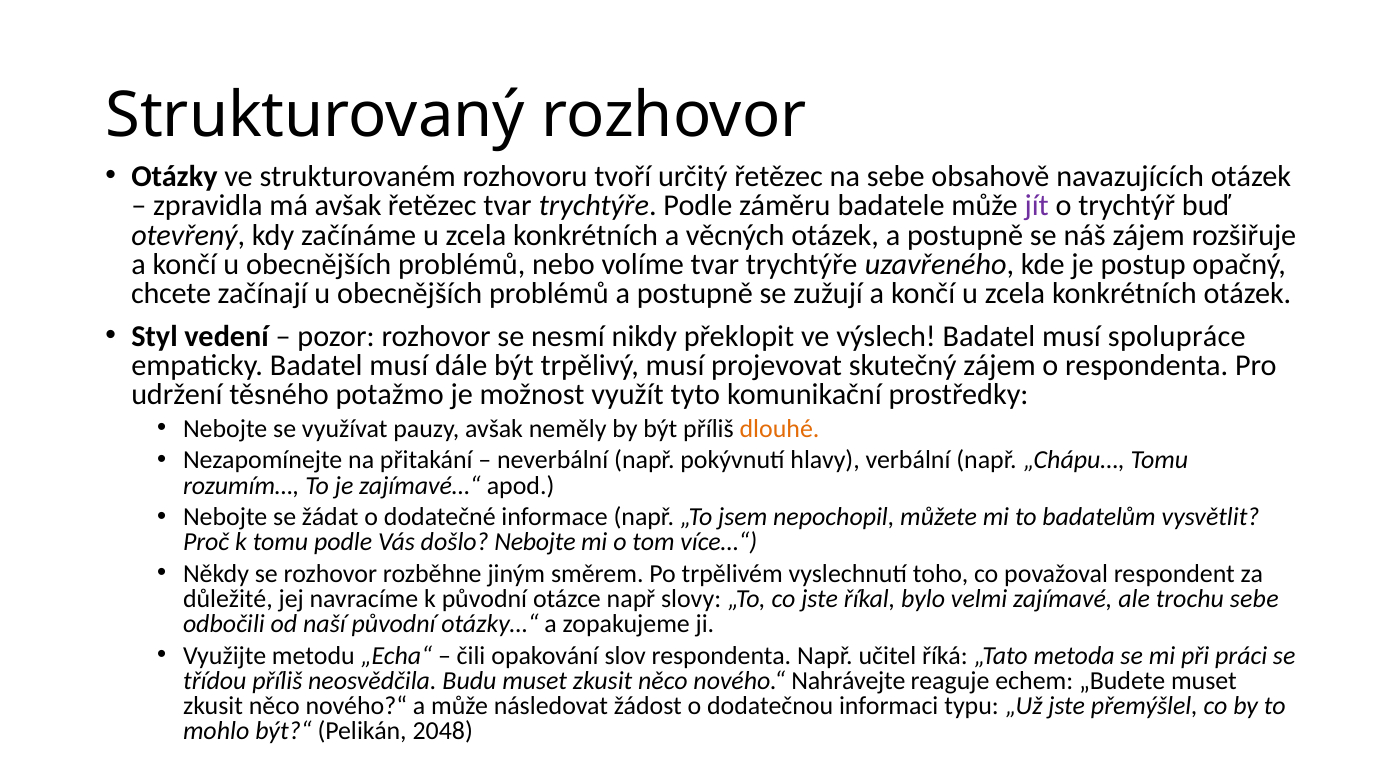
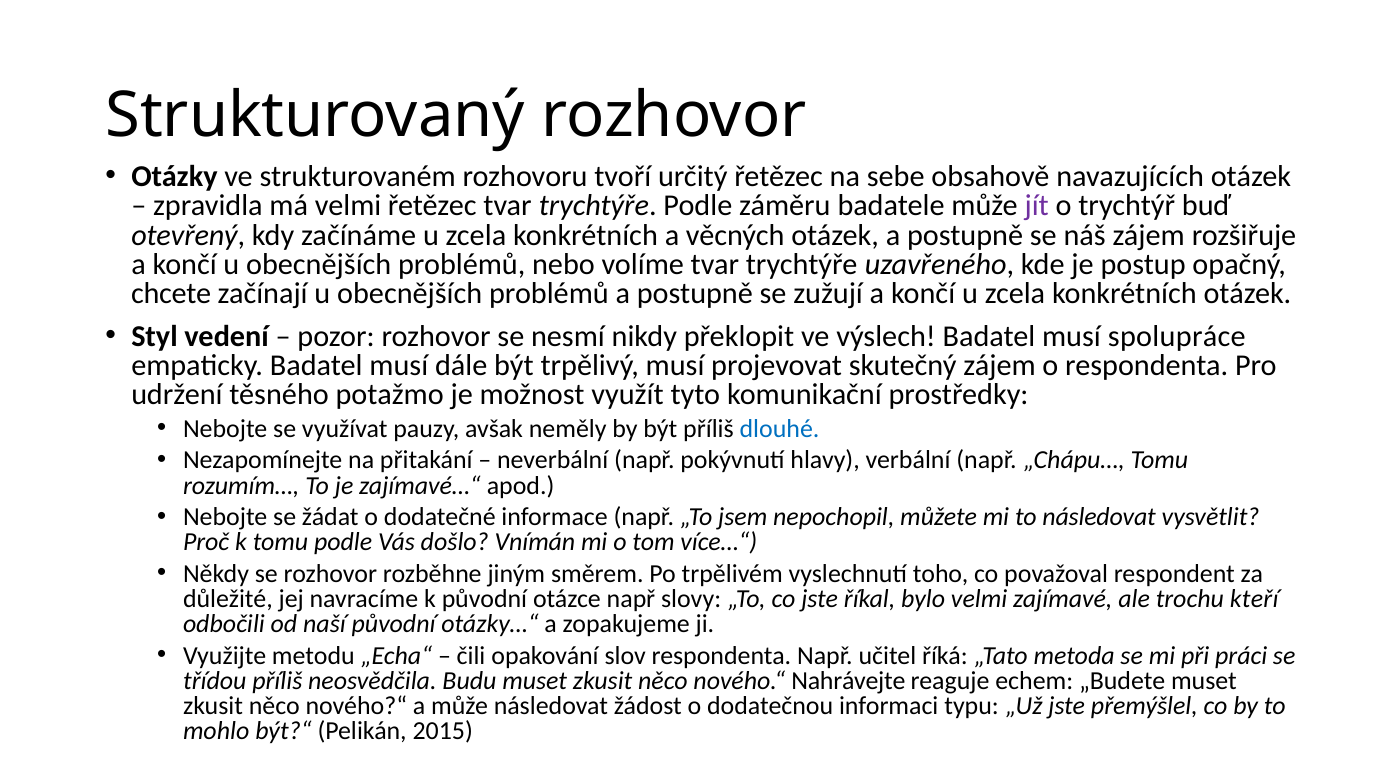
má avšak: avšak -> velmi (348, 206)
dlouhé colour: orange -> blue (780, 429)
to badatelům: badatelům -> následovat (1099, 517)
došlo Nebojte: Nebojte -> Vnímán (535, 543)
trochu sebe: sebe -> kteří (1254, 599)
2048: 2048 -> 2015 (443, 732)
